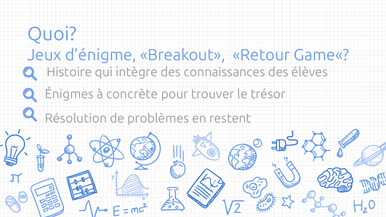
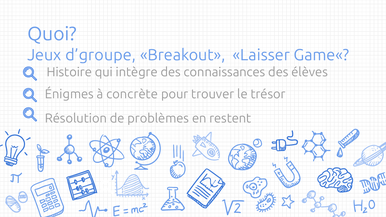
d’énigme: d’énigme -> d’groupe (101, 55)
Retour: Retour -> Laisser (261, 55)
